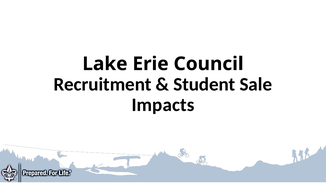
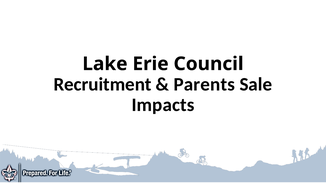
Student: Student -> Parents (204, 85)
